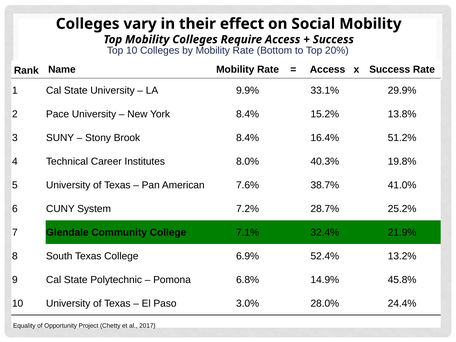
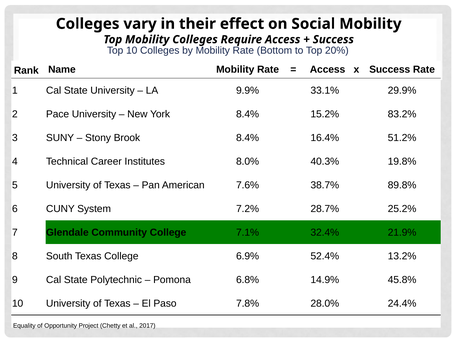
13.8%: 13.8% -> 83.2% (402, 114)
41.0%: 41.0% -> 89.8% (402, 185)
3.0%: 3.0% -> 7.8% (248, 303)
